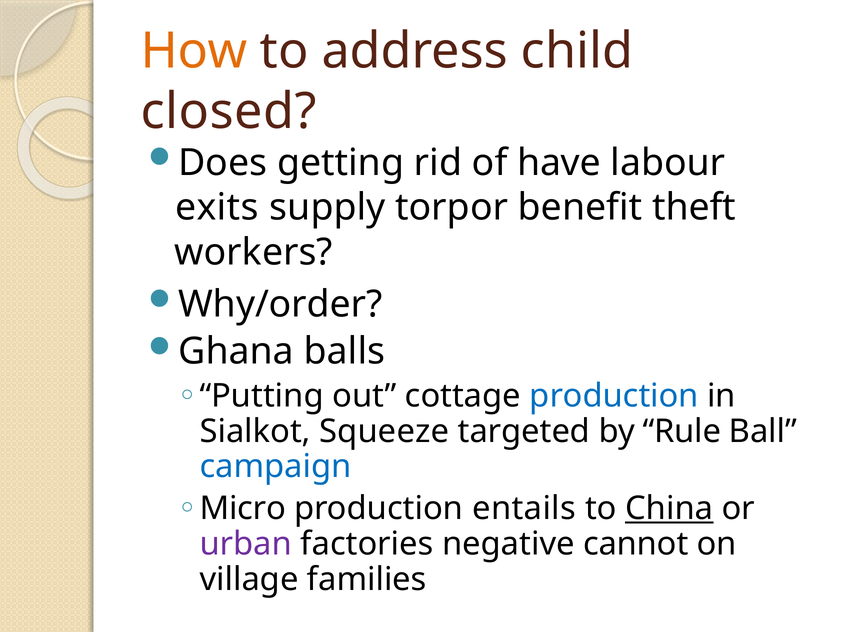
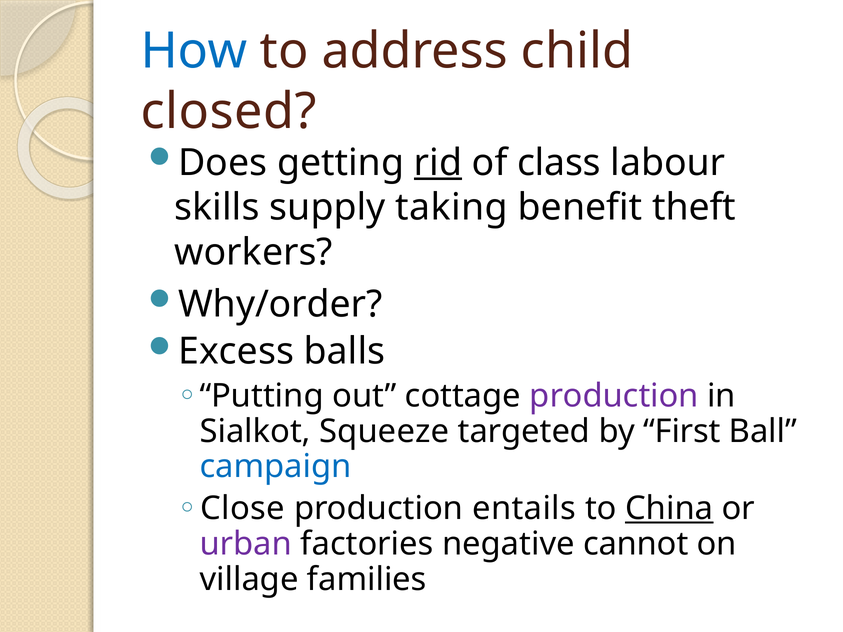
How colour: orange -> blue (194, 51)
rid underline: none -> present (438, 163)
have: have -> class (559, 163)
exits: exits -> skills (217, 208)
torpor: torpor -> taking (452, 208)
Ghana: Ghana -> Excess (236, 352)
production colour: blue -> purple (614, 396)
Rule: Rule -> First (682, 431)
Micro: Micro -> Close (242, 509)
